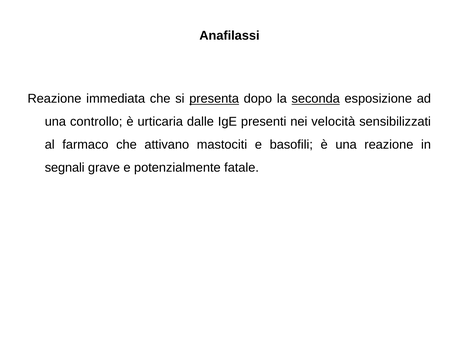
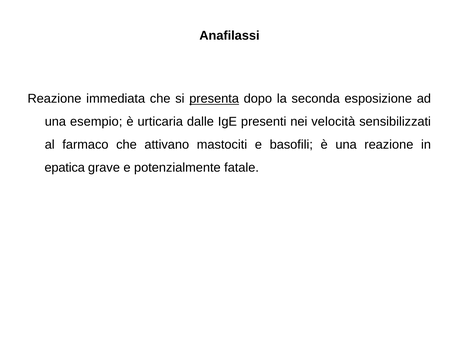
seconda underline: present -> none (316, 99)
controllo: controllo -> esempio (96, 122)
segnali: segnali -> epatica (65, 168)
